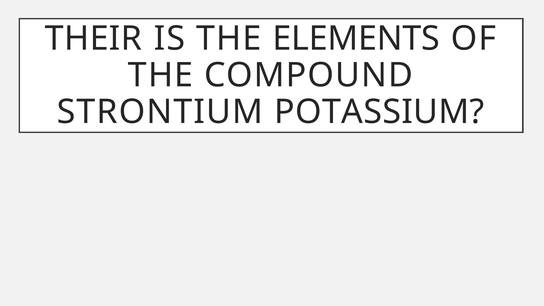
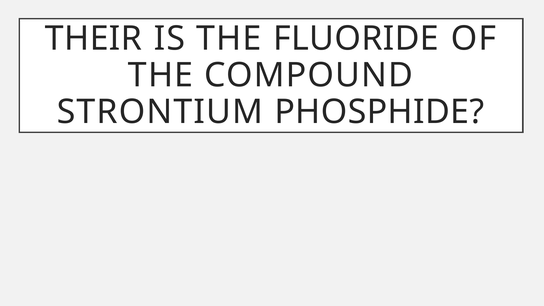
ELEMENTS: ELEMENTS -> FLUORIDE (356, 39)
POTASSIUM: POTASSIUM -> PHOSPHIDE (379, 112)
